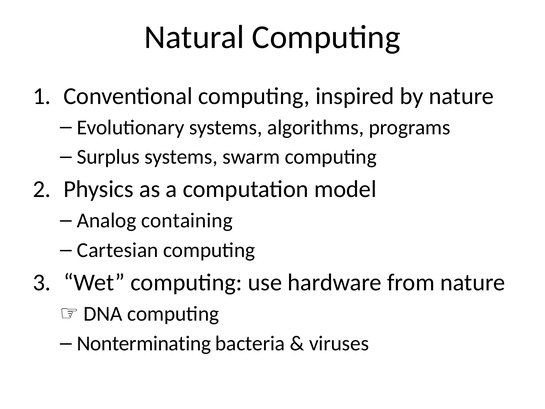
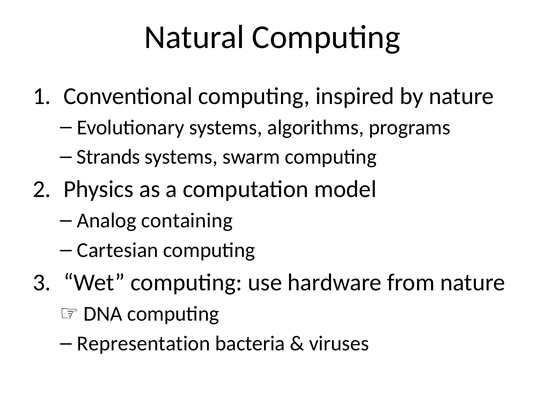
Surplus: Surplus -> Strands (108, 157)
Nonterminating: Nonterminating -> Representation (144, 343)
